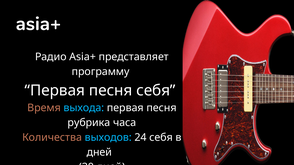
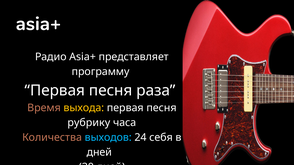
песня себя: себя -> раза (156, 91)
выхода colour: light blue -> yellow (84, 108)
рубрика: рубрика -> рубрику (89, 123)
